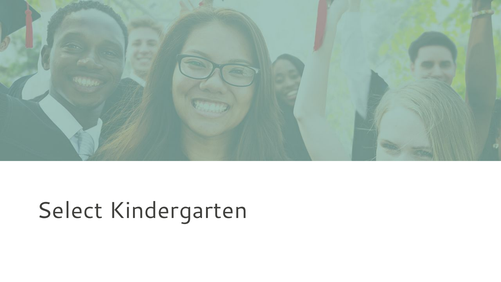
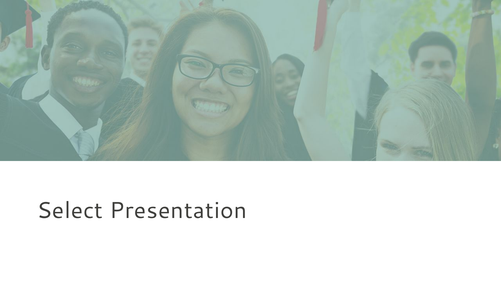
Kindergarten: Kindergarten -> Presentation (178, 210)
